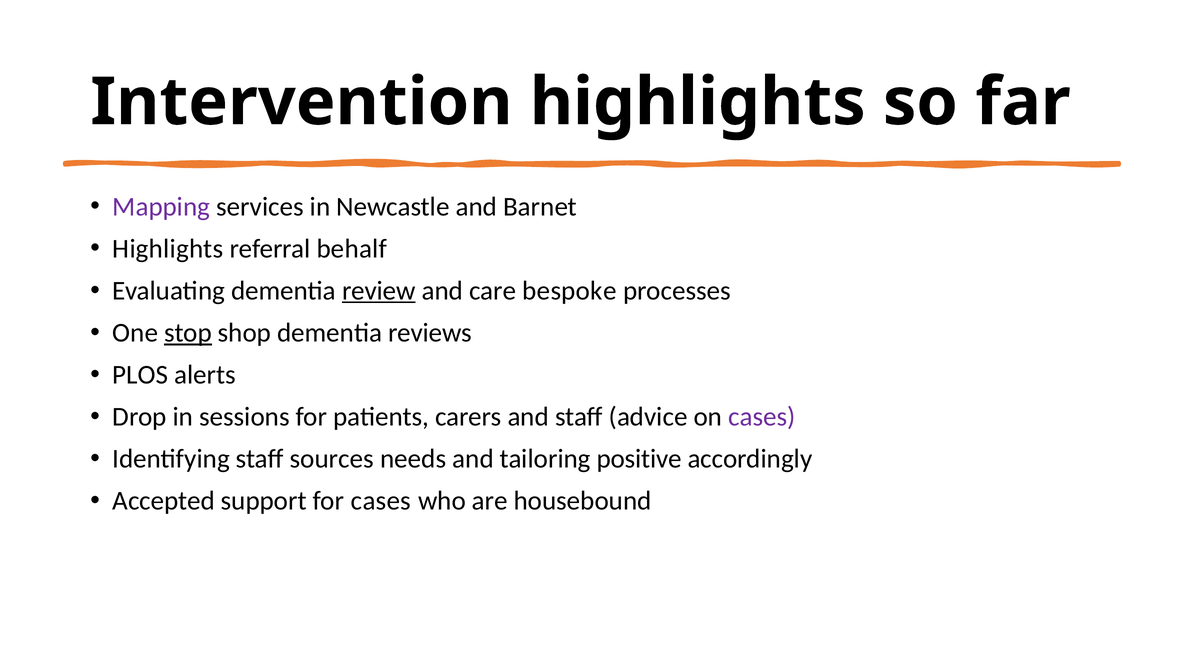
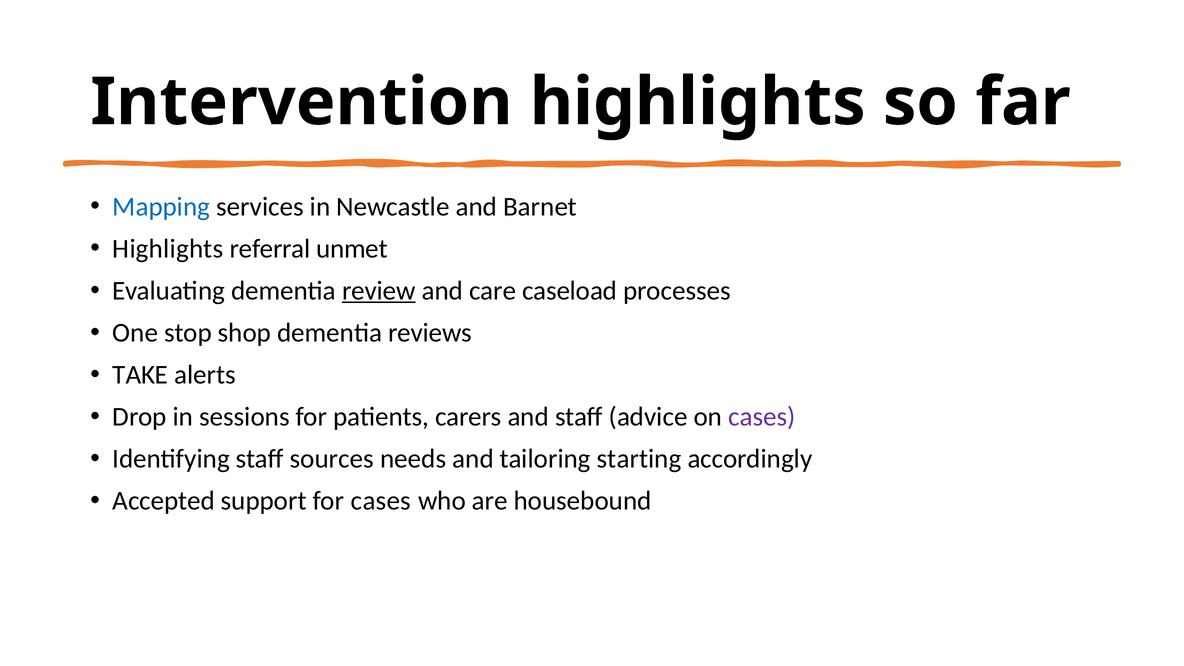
Mapping colour: purple -> blue (161, 207)
behalf: behalf -> unmet (352, 249)
bespoke: bespoke -> caseload (570, 291)
stop underline: present -> none (188, 333)
PLOS: PLOS -> TAKE (140, 375)
positive: positive -> starting (639, 459)
